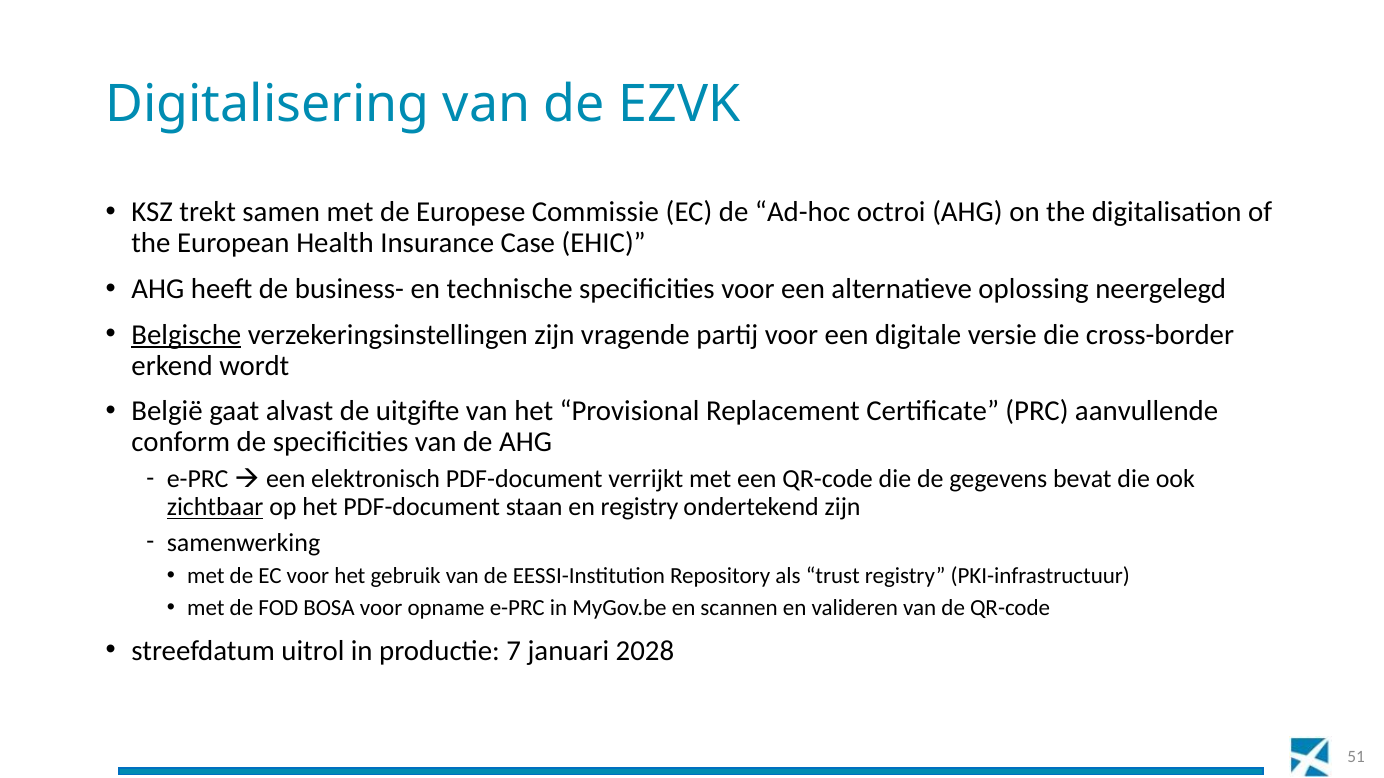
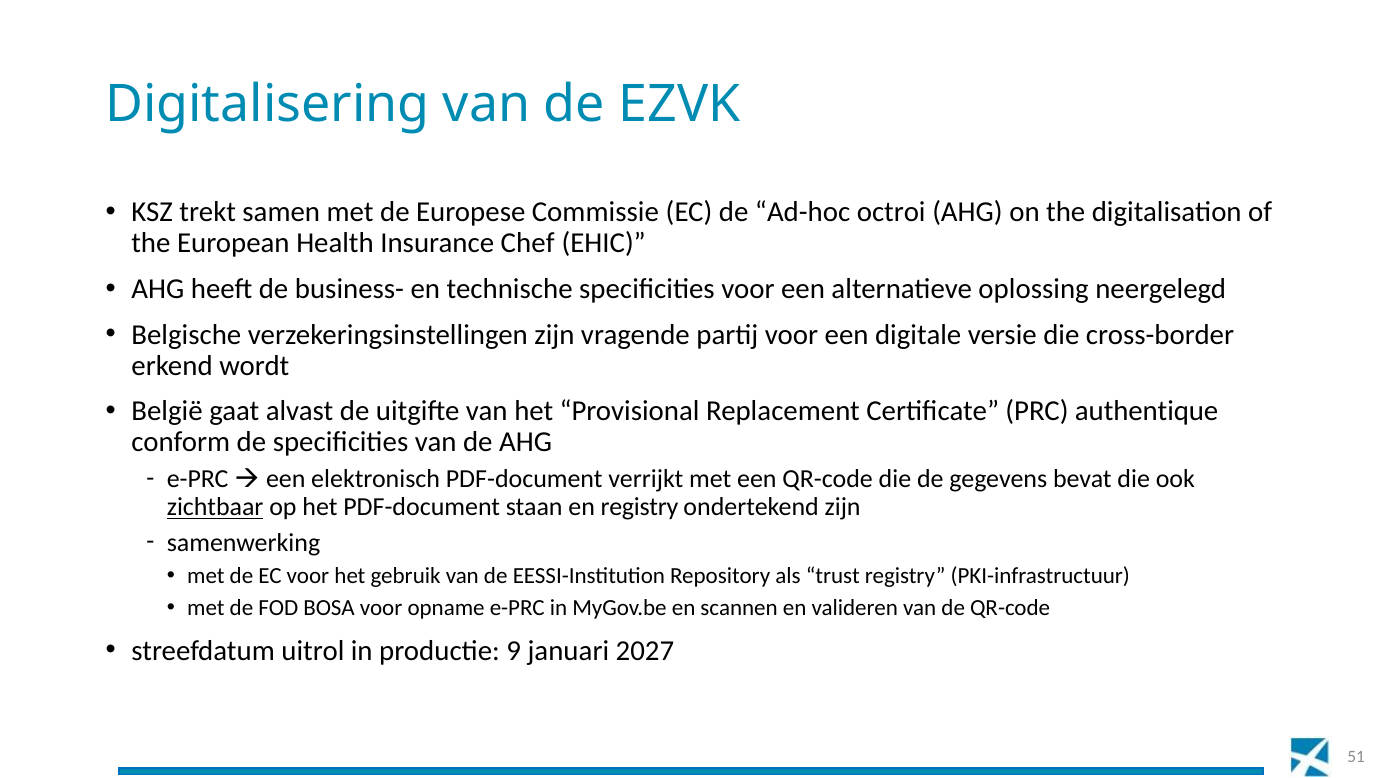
Case: Case -> Chef (528, 244)
Belgische underline: present -> none (186, 335)
aanvullende: aanvullende -> authentique (1147, 412)
7: 7 -> 9 (514, 651)
2028: 2028 -> 2027 (645, 651)
